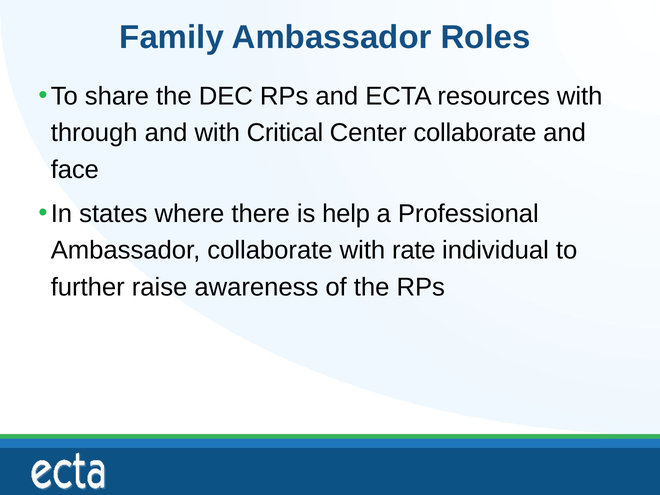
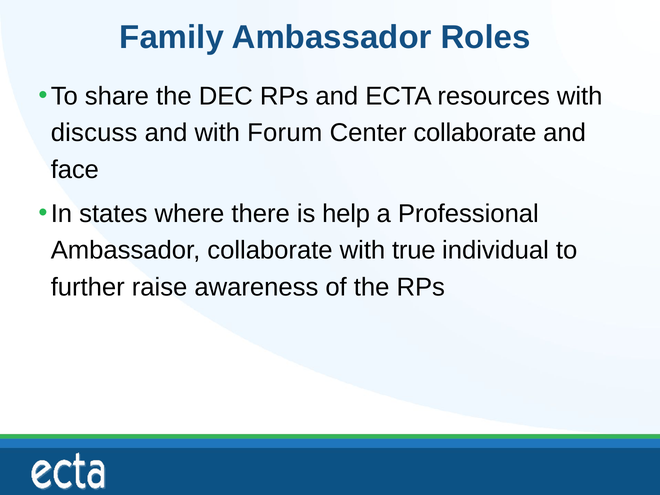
through: through -> discuss (94, 133)
Critical: Critical -> Forum (285, 133)
rate: rate -> true (414, 251)
